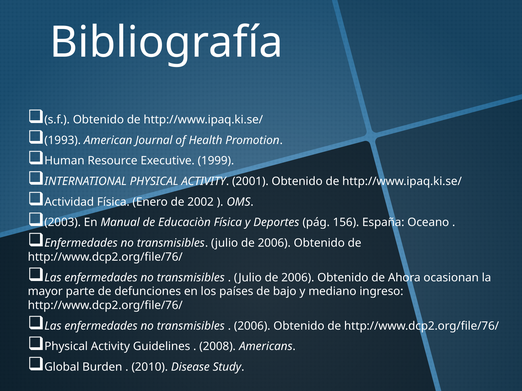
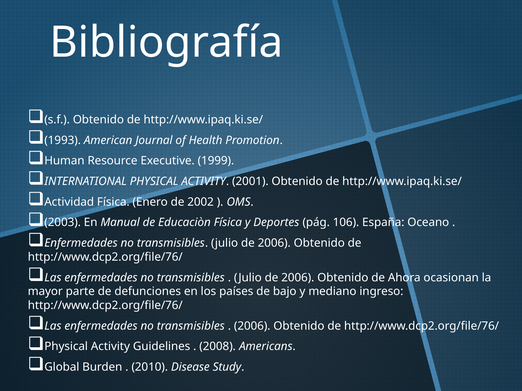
156: 156 -> 106 (346, 223)
